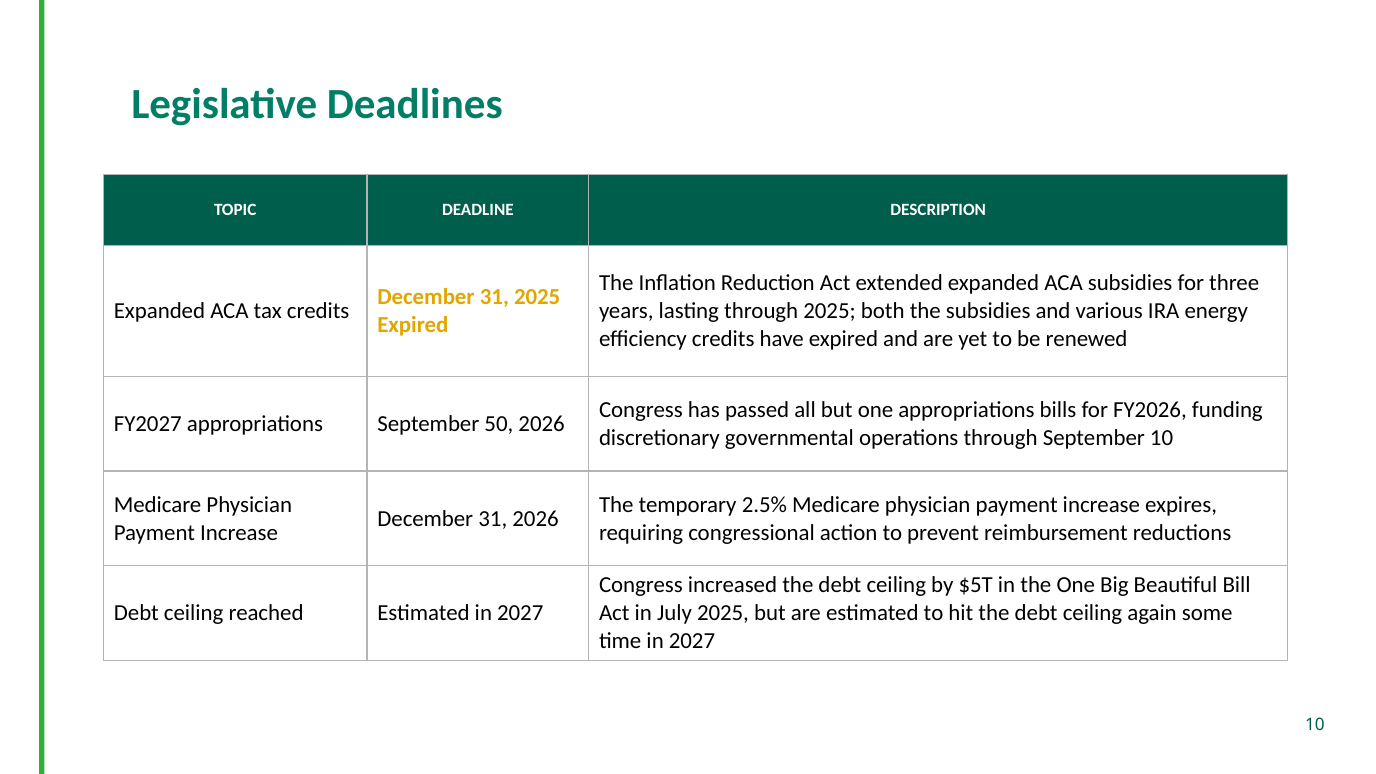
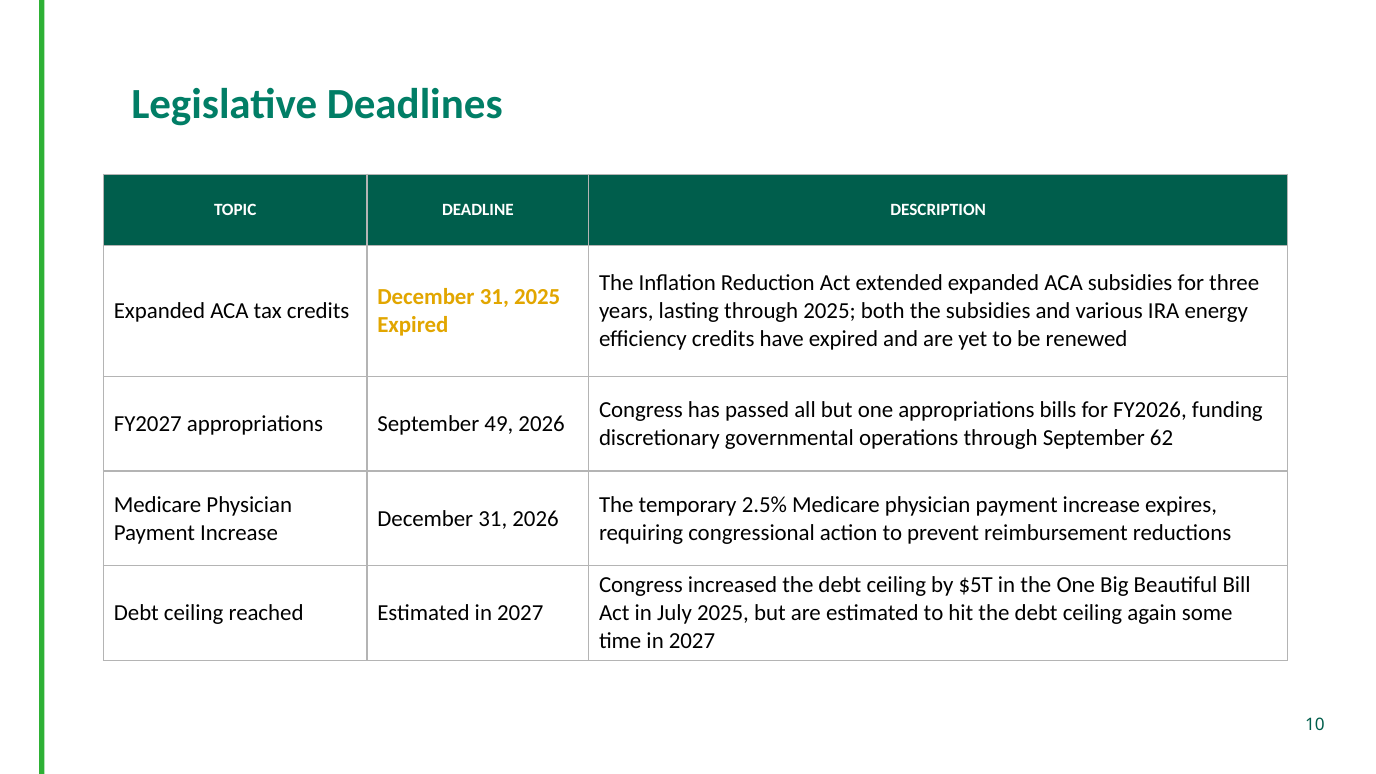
50: 50 -> 49 (499, 424)
September 10: 10 -> 62 (1162, 438)
